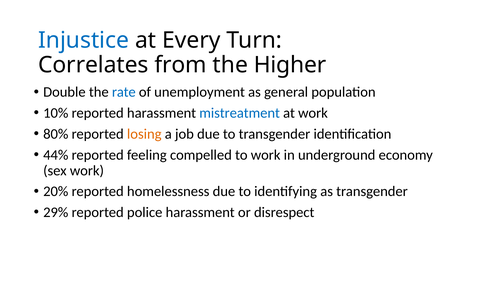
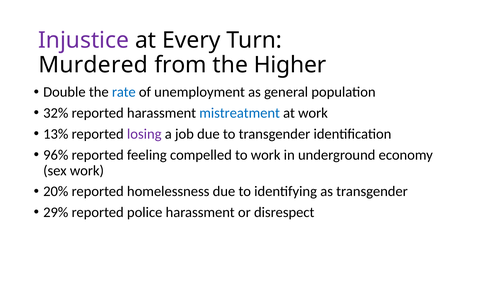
Injustice colour: blue -> purple (84, 40)
Correlates: Correlates -> Murdered (93, 65)
10%: 10% -> 32% (56, 113)
80%: 80% -> 13% (56, 134)
losing colour: orange -> purple (144, 134)
44%: 44% -> 96% (56, 155)
